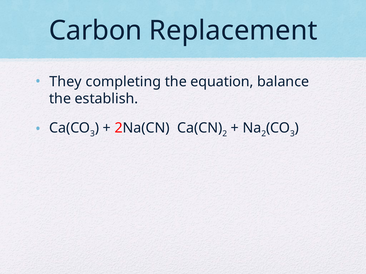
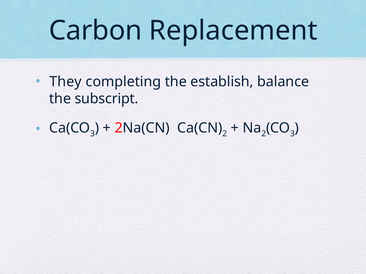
equation: equation -> establish (222, 82)
establish: establish -> subscript (107, 99)
